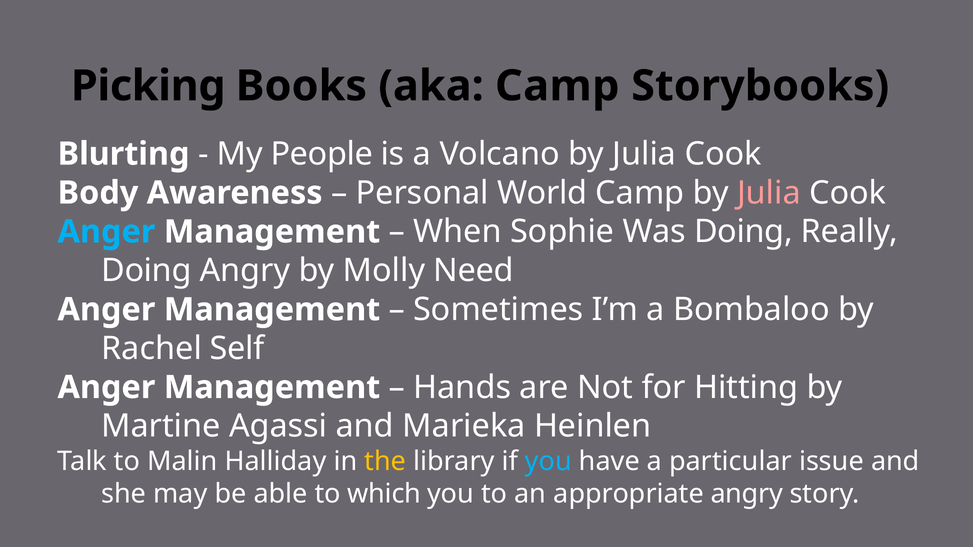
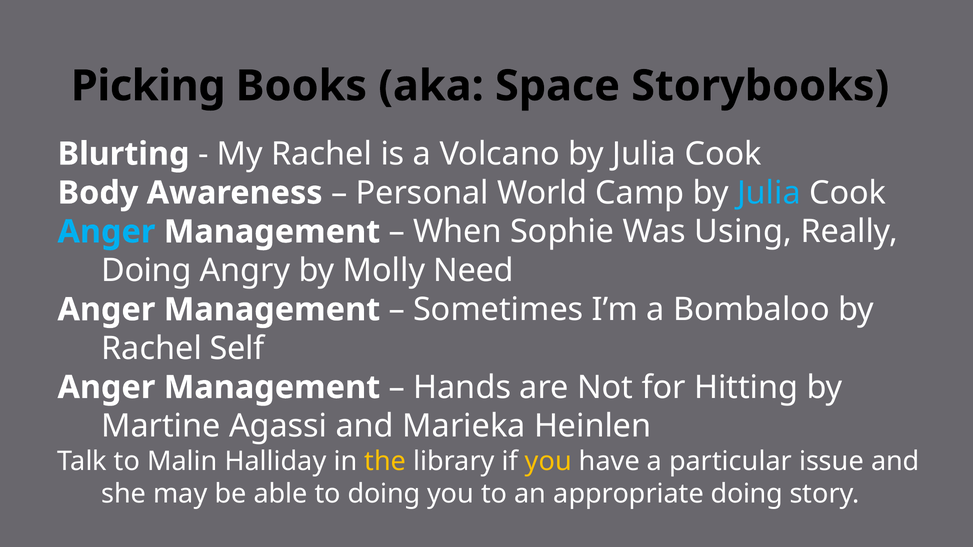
aka Camp: Camp -> Space (557, 86)
My People: People -> Rachel (322, 154)
Julia colour: pink -> light blue (769, 193)
Was Doing: Doing -> Using (743, 232)
you colour: light blue -> yellow (548, 462)
to which: which -> doing (384, 494)
appropriate angry: angry -> doing (747, 494)
